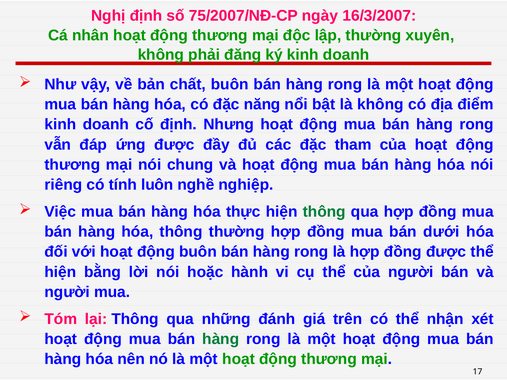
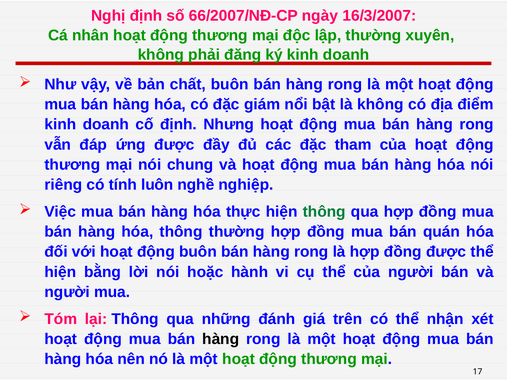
75/2007/NĐ-CP: 75/2007/NĐ-CP -> 66/2007/NĐ-CP (243, 16)
năng: năng -> giám (262, 105)
dưới: dưới -> quán (441, 232)
hàng colour: green -> black (221, 339)
